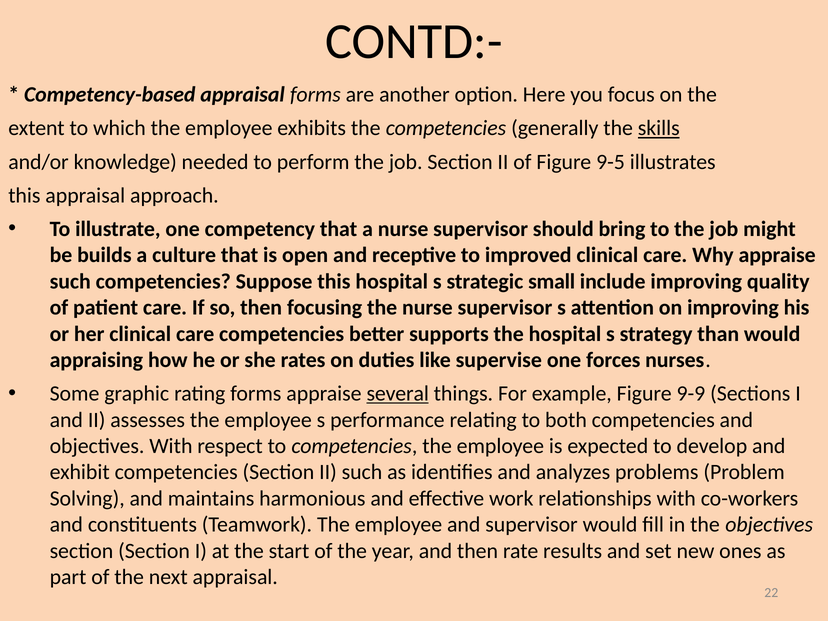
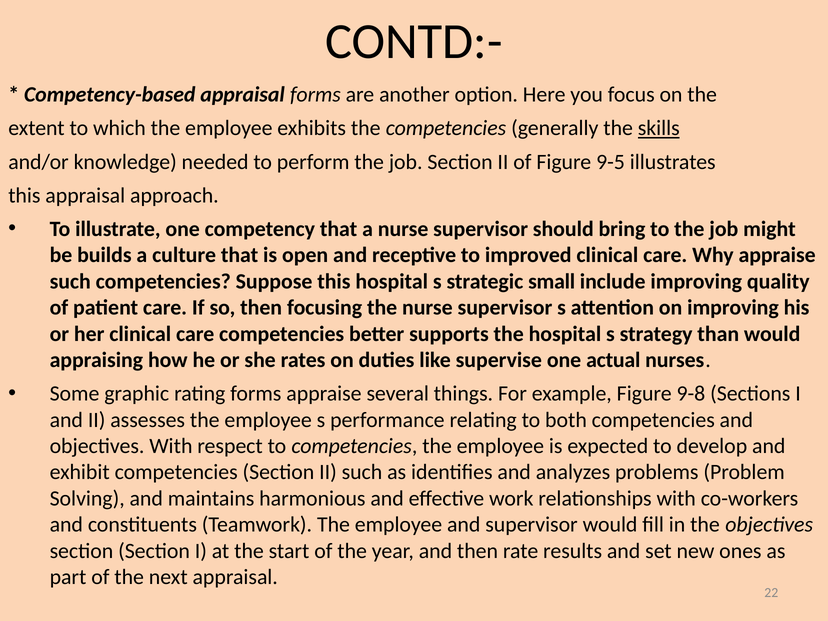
forces: forces -> actual (613, 360)
several underline: present -> none (398, 394)
9-9: 9-9 -> 9-8 (691, 394)
